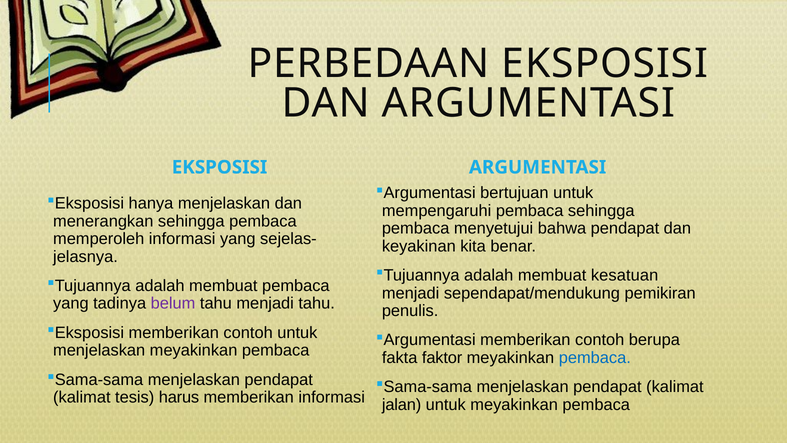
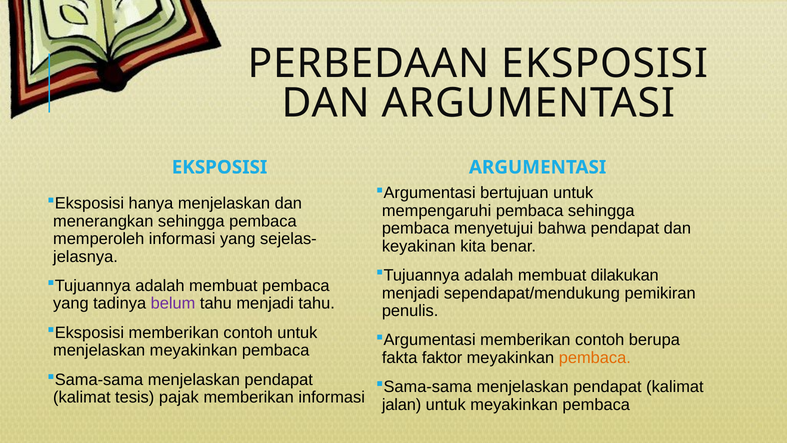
kesatuan: kesatuan -> dilakukan (625, 275)
pembaca colour: blue -> orange (595, 357)
harus: harus -> pajak (179, 397)
